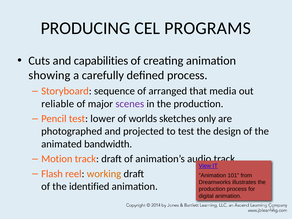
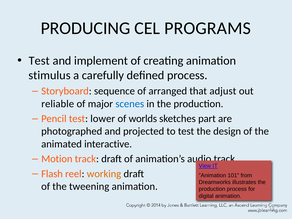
Cuts: Cuts -> Test (39, 61)
capabilities: capabilities -> implement (101, 61)
showing: showing -> stimulus (50, 75)
media: media -> adjust (223, 91)
scenes colour: purple -> blue (130, 104)
only: only -> part (207, 119)
bandwidth: bandwidth -> interactive (108, 144)
identified: identified -> tweening (89, 186)
